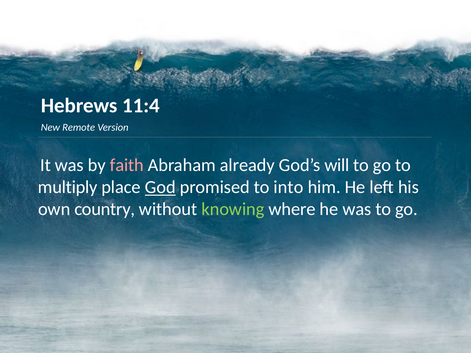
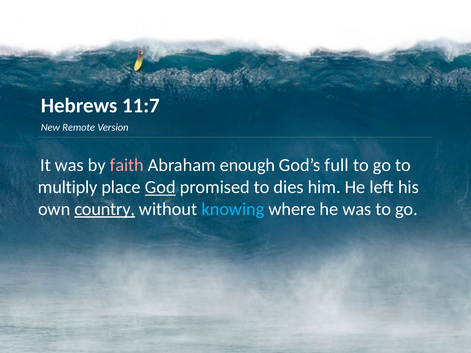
11:4: 11:4 -> 11:7 (141, 106)
already: already -> enough (247, 165)
will: will -> full (337, 165)
into: into -> dies (289, 187)
country underline: none -> present (105, 209)
knowing colour: light green -> light blue (233, 209)
